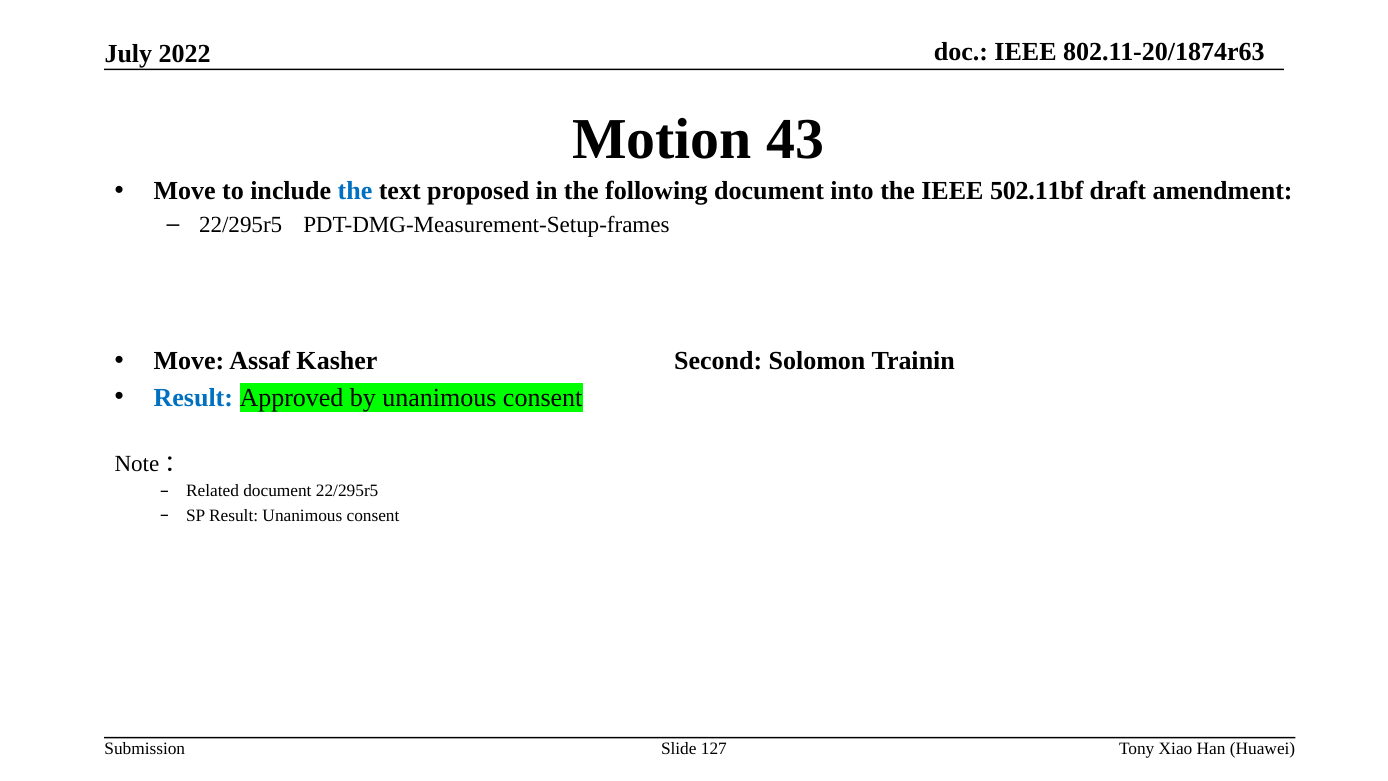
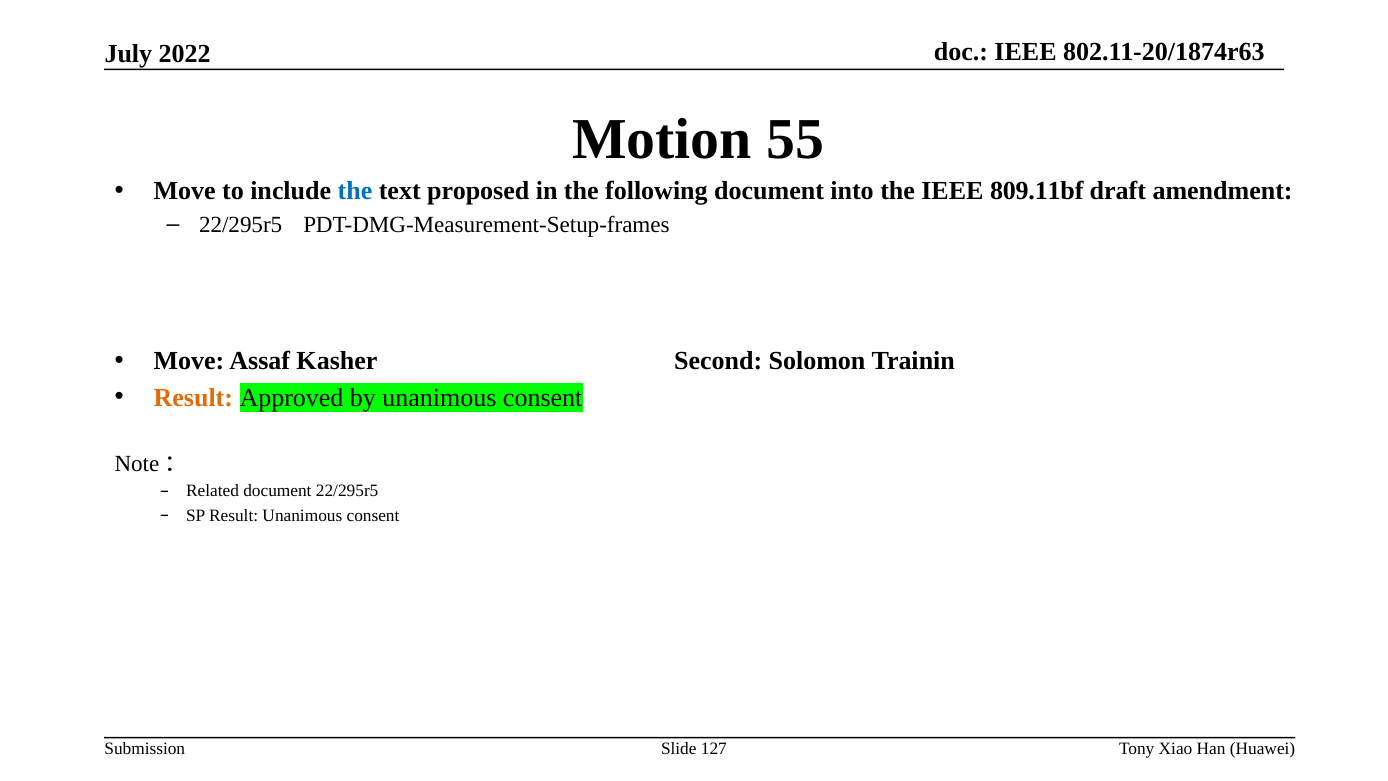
43: 43 -> 55 (795, 139)
502.11bf: 502.11bf -> 809.11bf (1037, 191)
Result colour: blue -> orange (193, 397)
